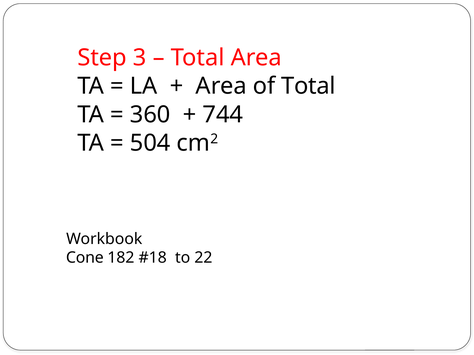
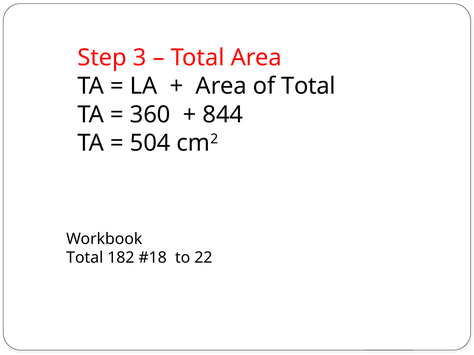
744: 744 -> 844 (223, 115)
Cone: Cone -> Total (85, 258)
